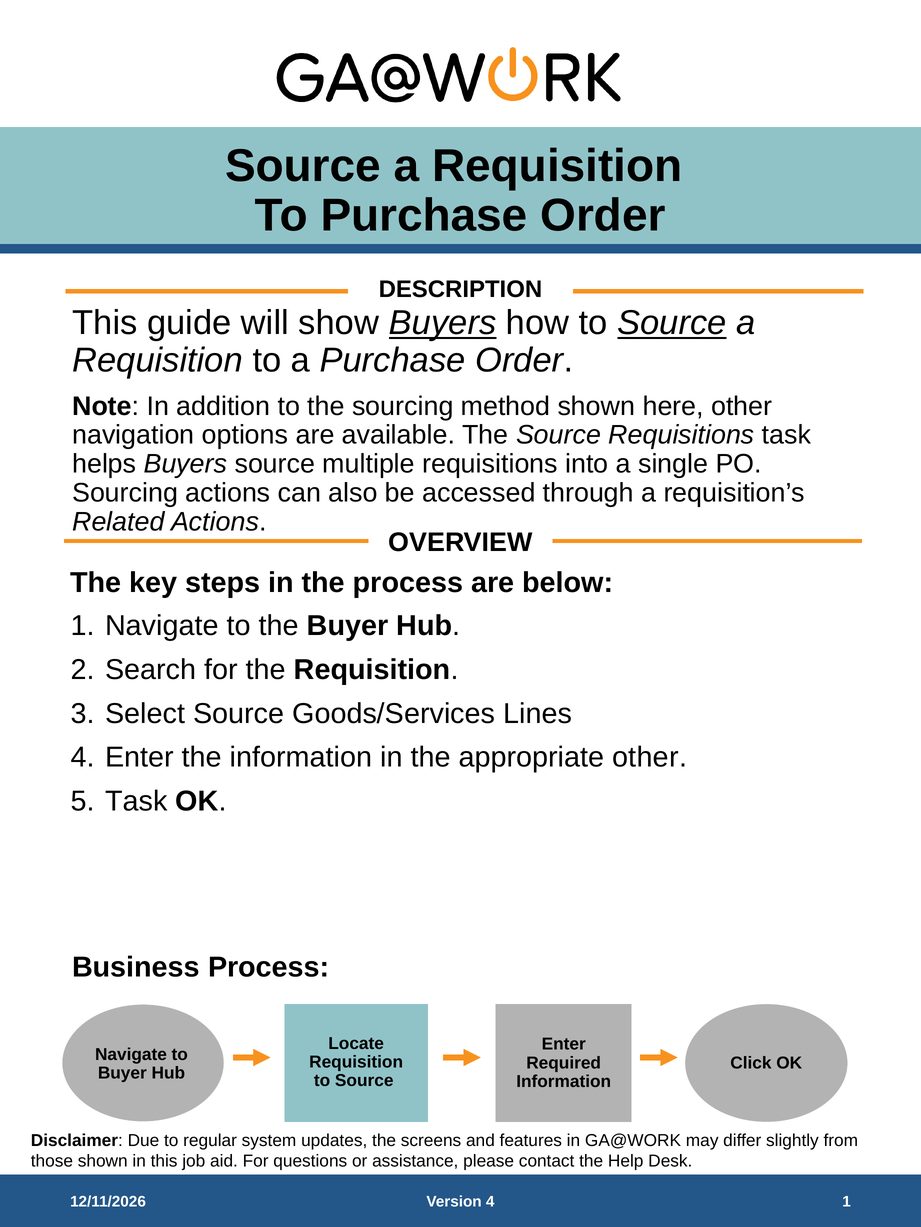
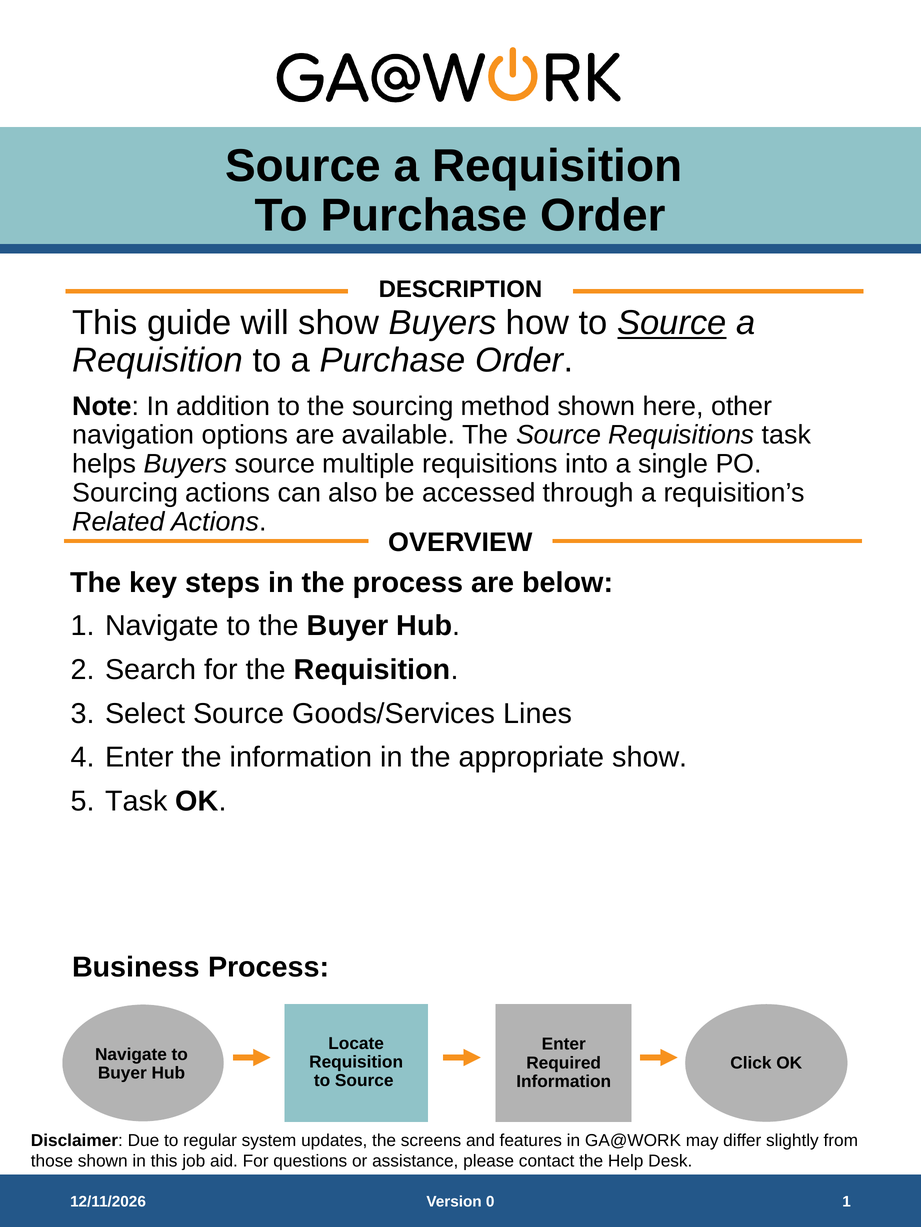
Buyers underline: present -> none (443, 323)
appropriate other: other -> show (650, 758)
Version 4: 4 -> 0 (490, 1203)
